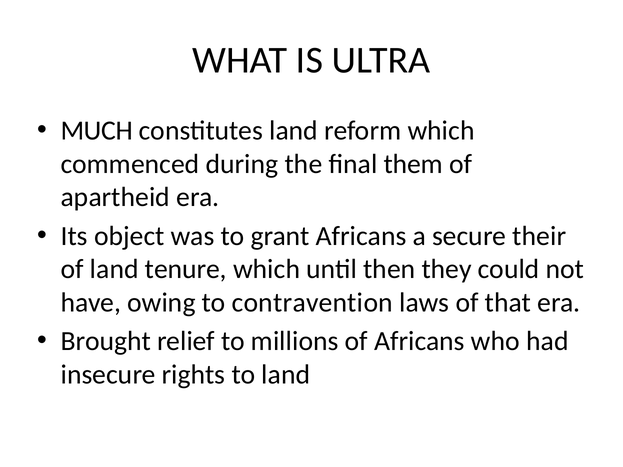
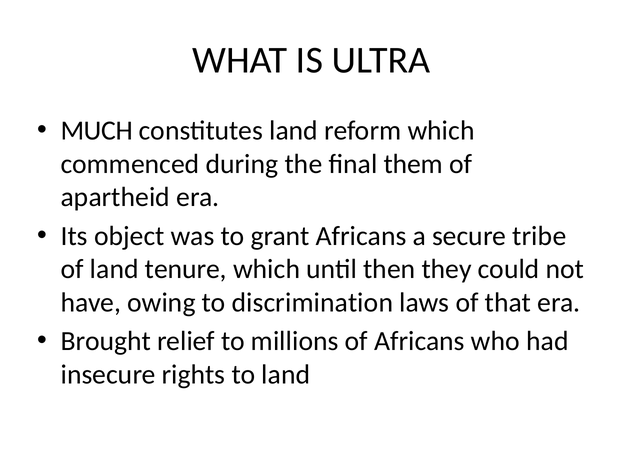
their: their -> tribe (539, 236)
contravention: contravention -> discrimination (312, 303)
